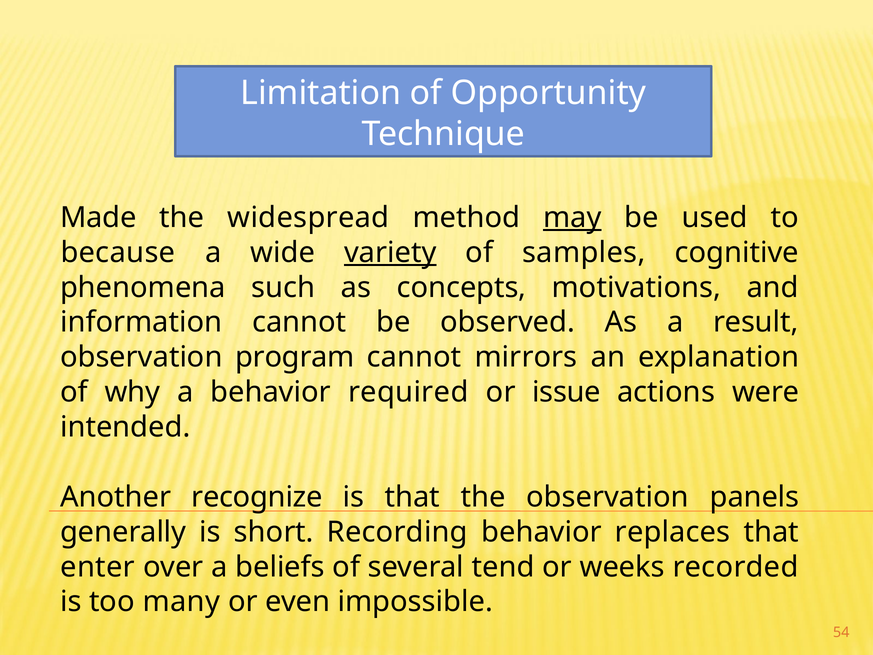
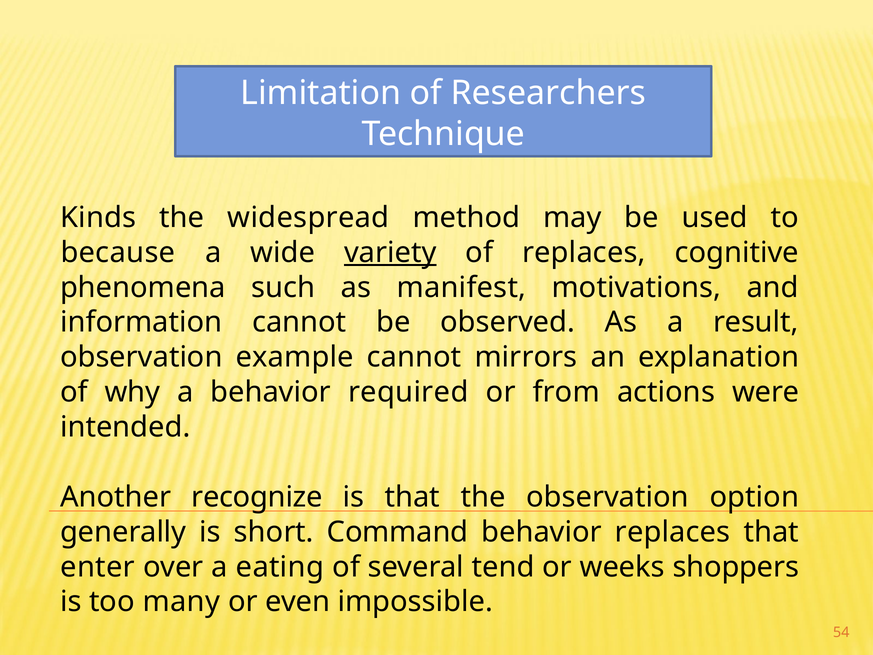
Opportunity: Opportunity -> Researchers (548, 93)
Made: Made -> Kinds (98, 217)
may underline: present -> none (572, 217)
of samples: samples -> replaces (584, 252)
concepts: concepts -> manifest (461, 287)
program: program -> example (295, 357)
issue: issue -> from (566, 392)
panels: panels -> option (754, 497)
Recording: Recording -> Command (398, 532)
beliefs: beliefs -> eating (280, 567)
recorded: recorded -> shoppers (736, 567)
